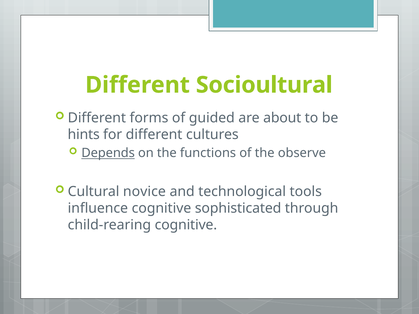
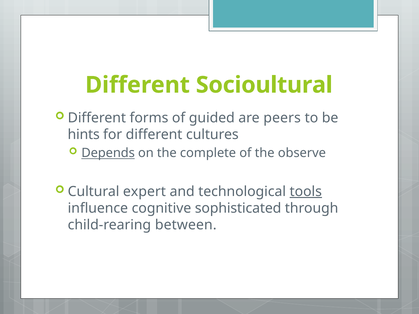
about: about -> peers (282, 118)
functions: functions -> complete (208, 153)
novice: novice -> expert (144, 192)
tools underline: none -> present (306, 192)
child-rearing cognitive: cognitive -> between (186, 225)
